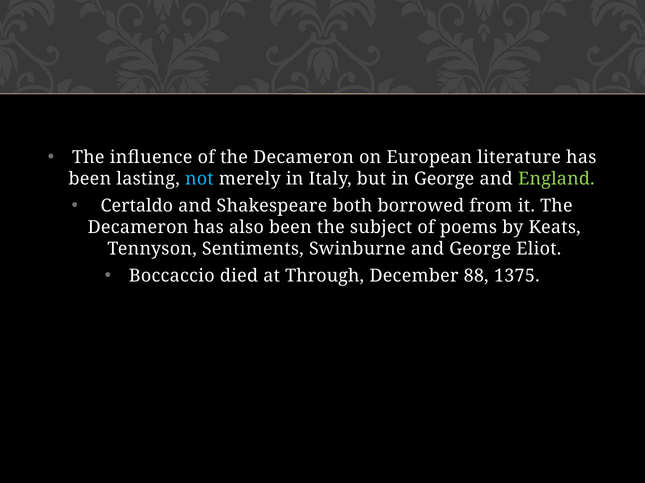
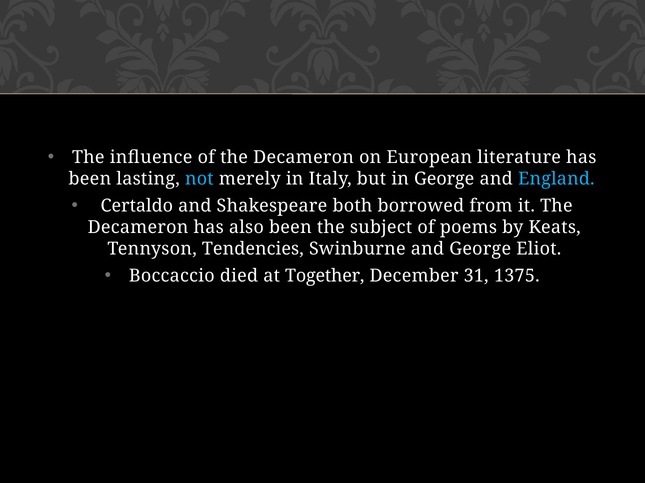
England colour: light green -> light blue (556, 179)
Sentiments: Sentiments -> Tendencies (253, 249)
Through: Through -> Together (325, 276)
88: 88 -> 31 (476, 276)
